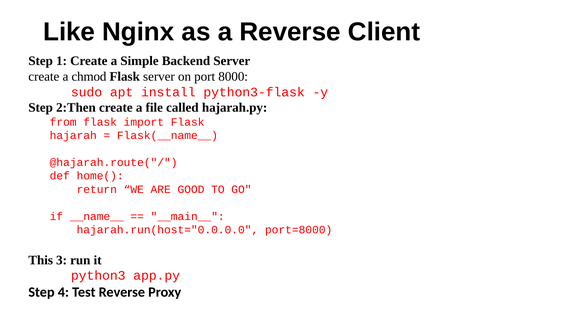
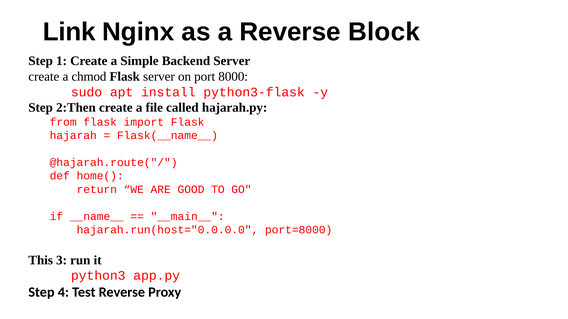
Like: Like -> Link (69, 32)
Client: Client -> Block (384, 32)
